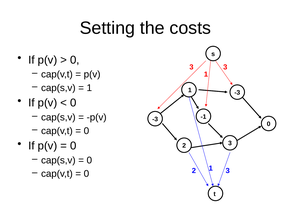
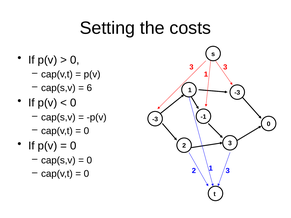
1: 1 -> 6 (89, 88)
